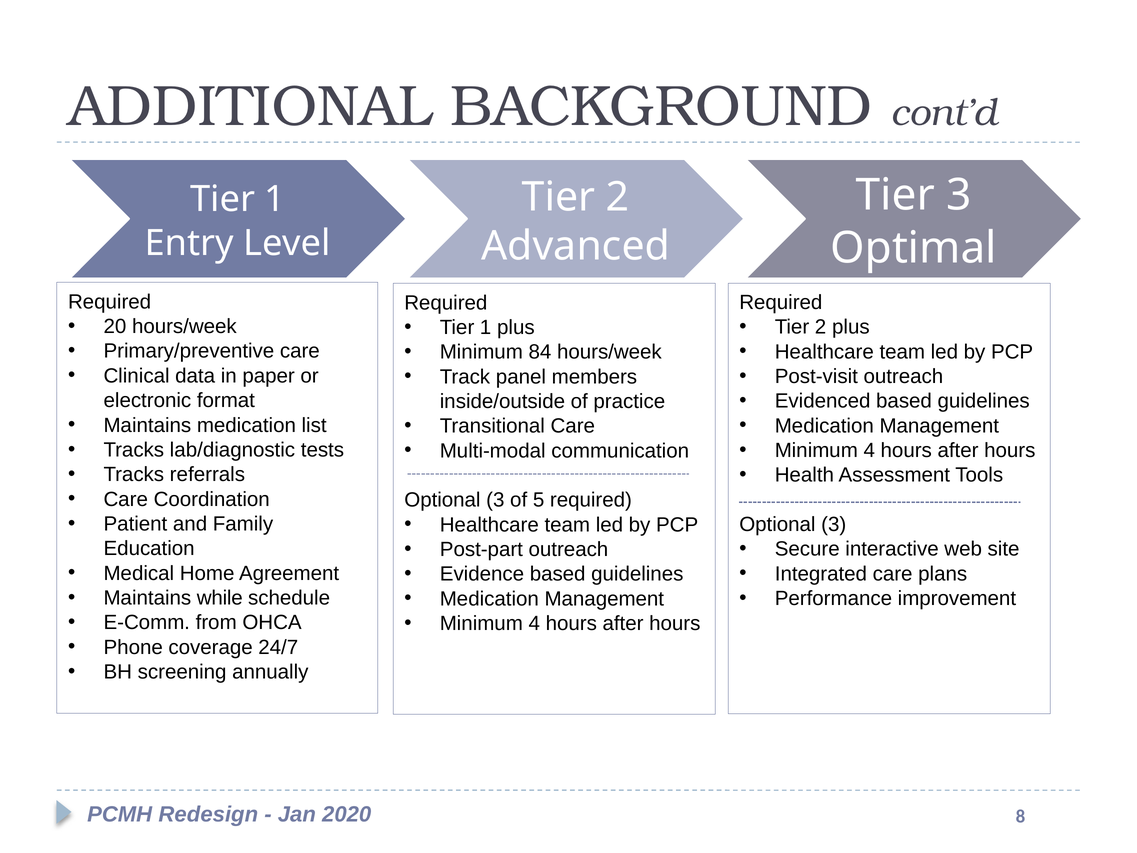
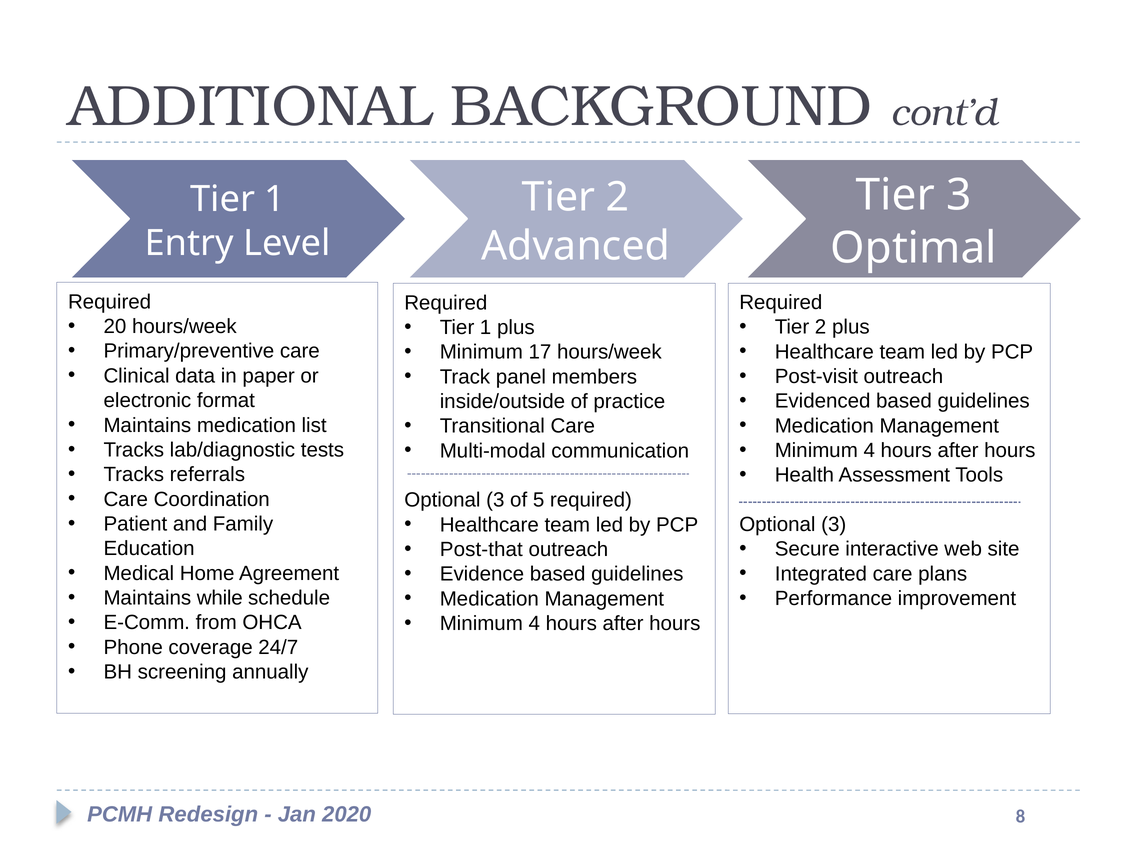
84: 84 -> 17 (540, 352)
Post-part: Post-part -> Post-that (481, 549)
